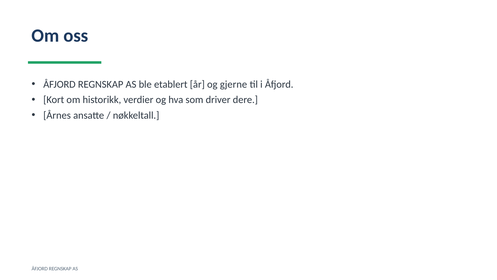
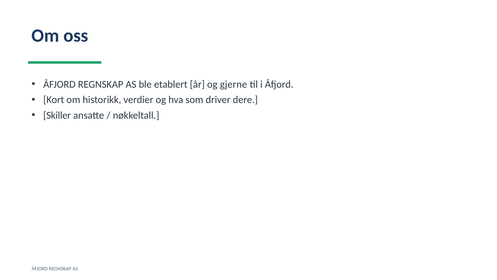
Årnes: Årnes -> Skiller (57, 115)
